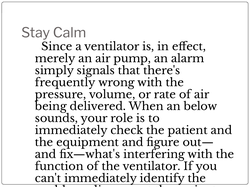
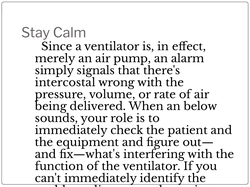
frequently: frequently -> intercostal (65, 83)
